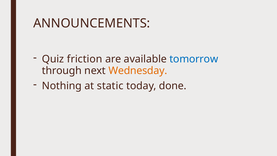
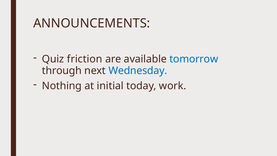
Wednesday colour: orange -> blue (138, 71)
static: static -> initial (110, 86)
done: done -> work (173, 86)
